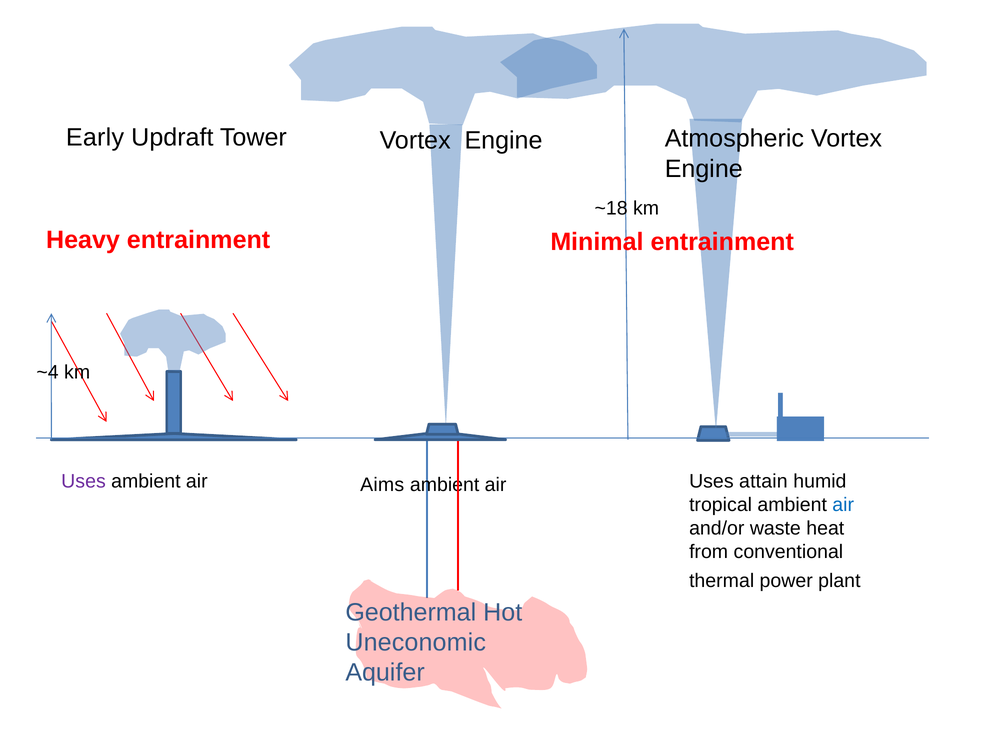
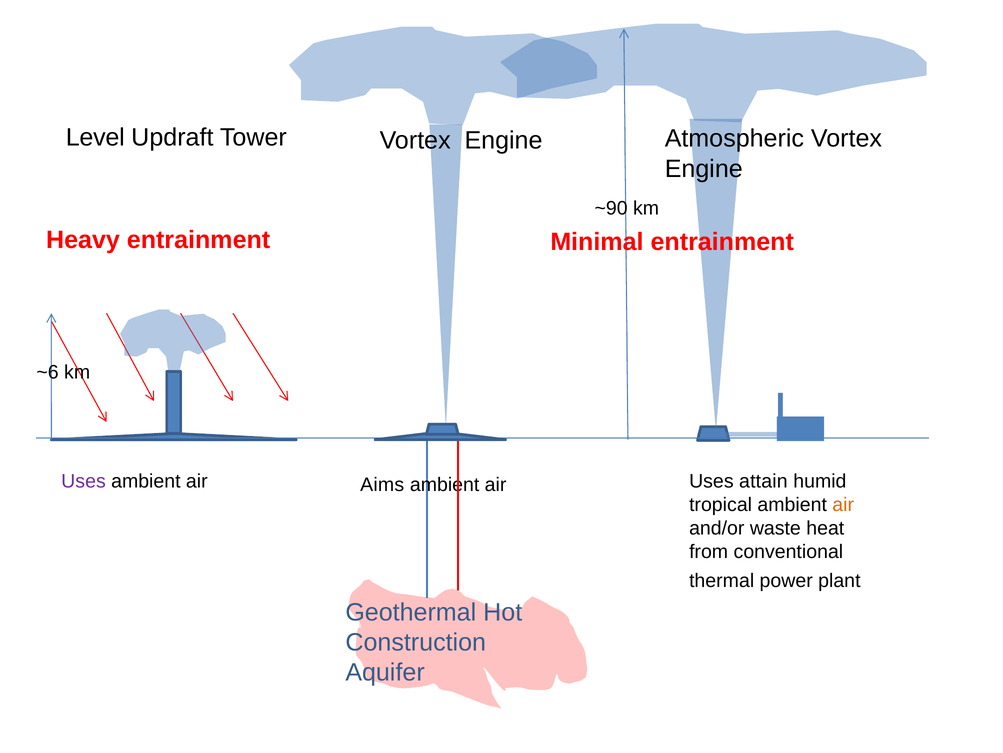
Early: Early -> Level (95, 137)
~18: ~18 -> ~90 (611, 208)
~4: ~4 -> ~6 (48, 372)
air colour: blue -> orange (843, 504)
Uneconomic: Uneconomic -> Construction (416, 642)
